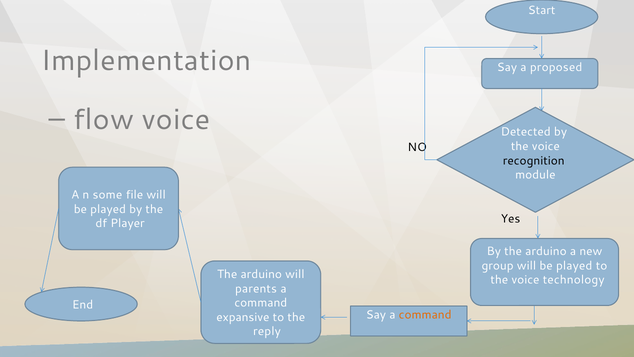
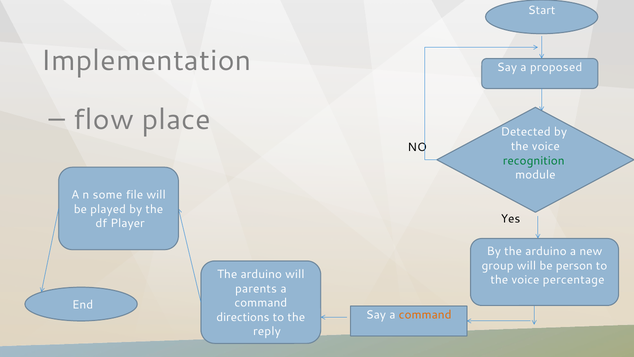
flow voice: voice -> place (176, 119)
recognition colour: black -> green (534, 160)
group will be played: played -> person (574, 265)
technology: technology -> percentage (574, 280)
expansive: expansive -> directions (243, 317)
